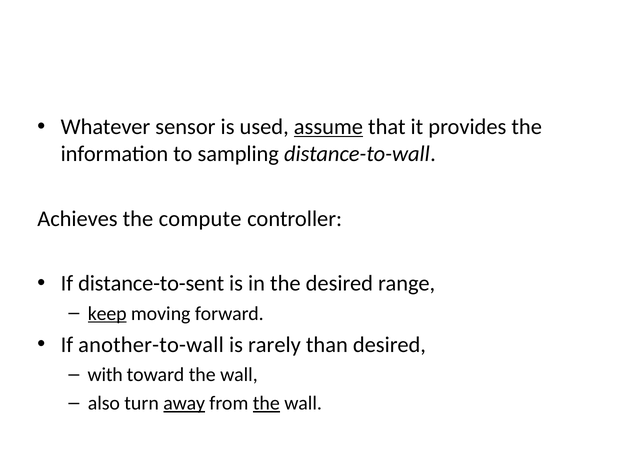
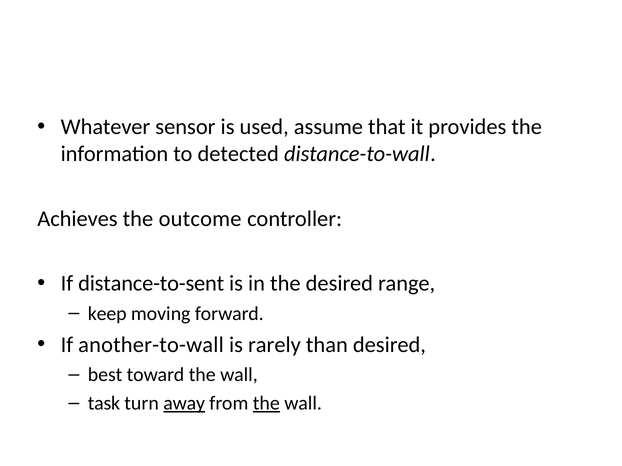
assume underline: present -> none (328, 127)
sampling: sampling -> detected (238, 154)
compute: compute -> outcome (200, 219)
keep underline: present -> none (107, 314)
with: with -> best (105, 375)
also: also -> task (104, 404)
